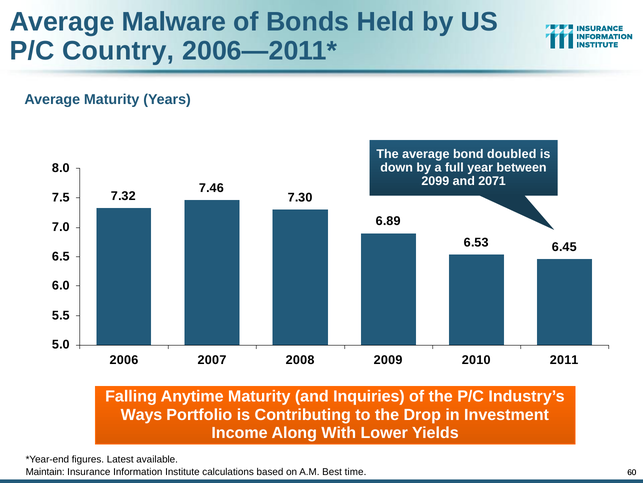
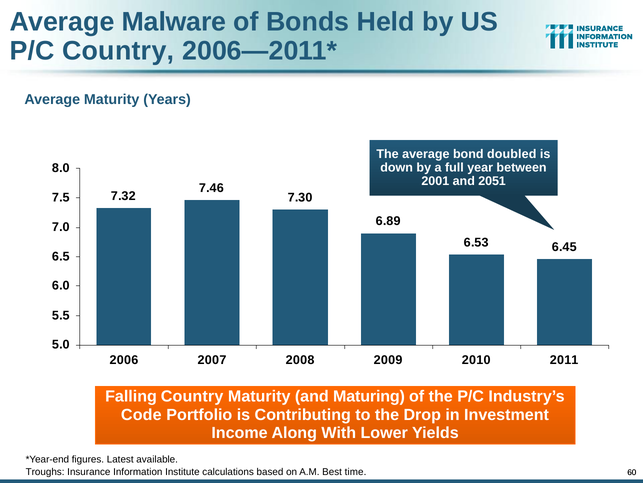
2099: 2099 -> 2001 (435, 181)
2071: 2071 -> 2051 (492, 181)
Falling Anytime: Anytime -> Country (192, 396)
Inquiries: Inquiries -> Maturing (369, 396)
Ways: Ways -> Code (141, 414)
Maintain: Maintain -> Troughs (45, 471)
